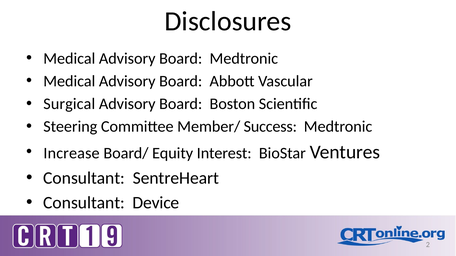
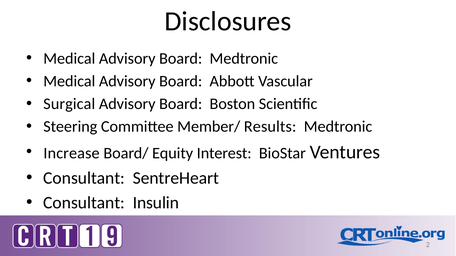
Success: Success -> Results (270, 127)
Device: Device -> Insulin (156, 203)
